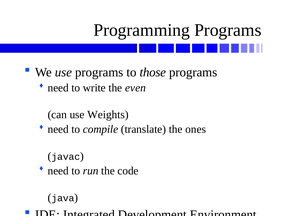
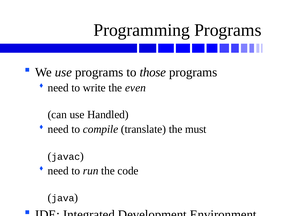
Weights: Weights -> Handled (108, 114)
ones: ones -> must (196, 129)
